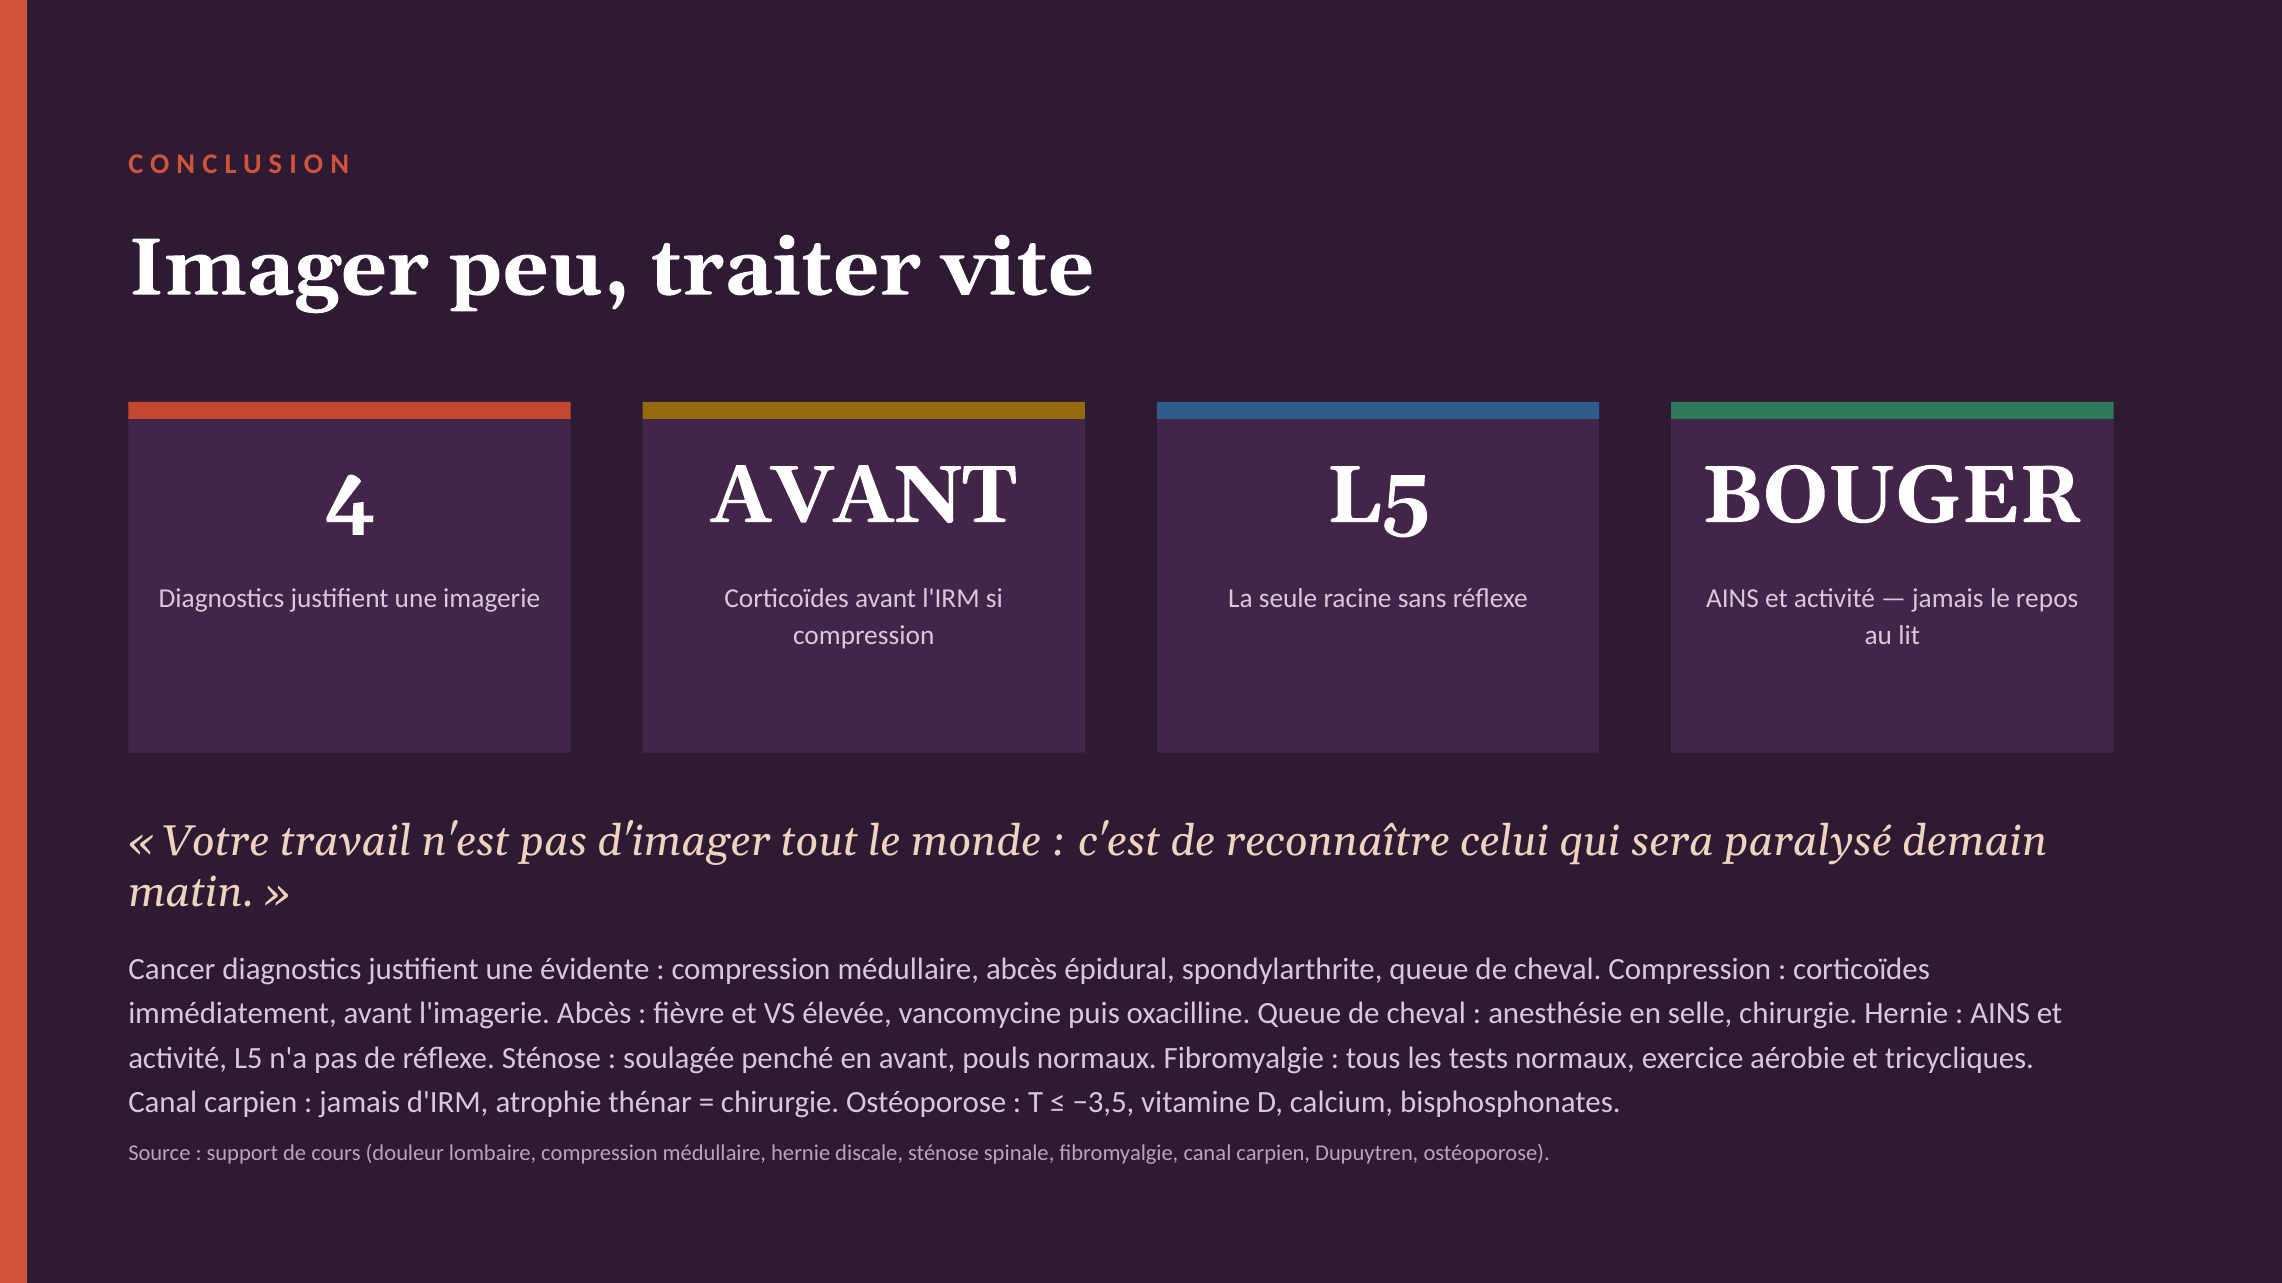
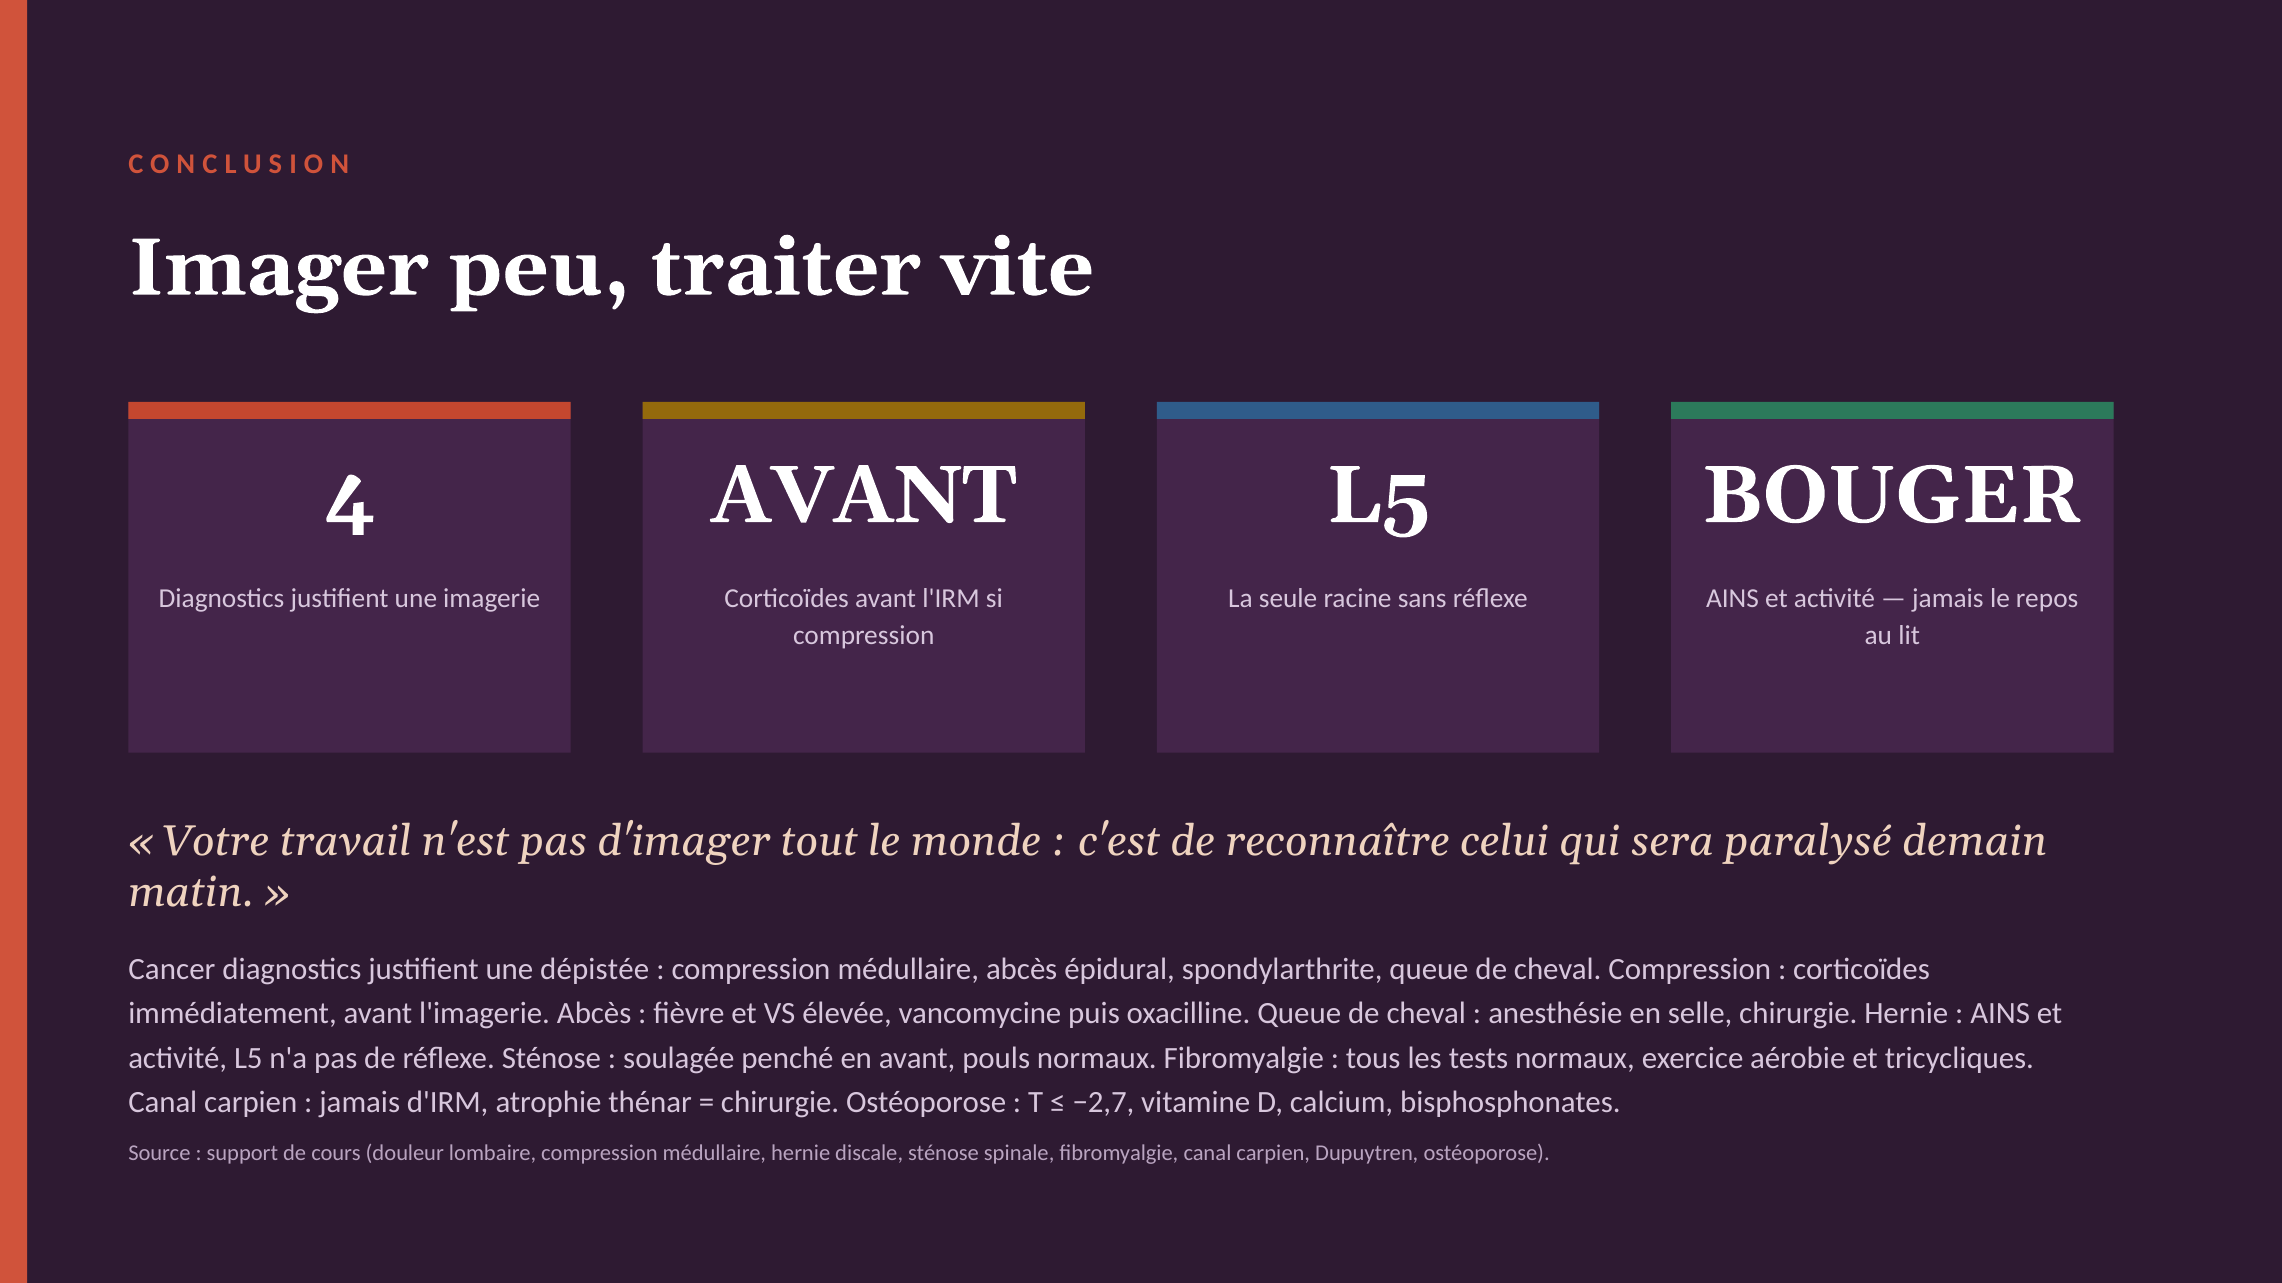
évidente: évidente -> dépistée (595, 969)
−3,5: −3,5 -> −2,7 (1103, 1103)
